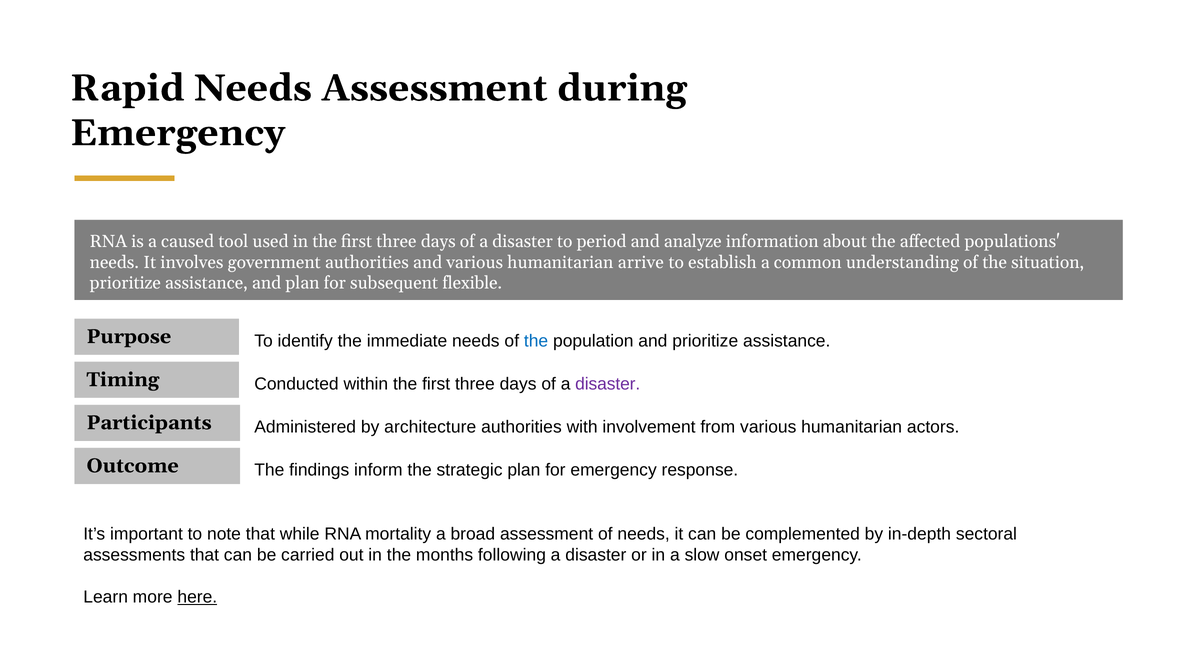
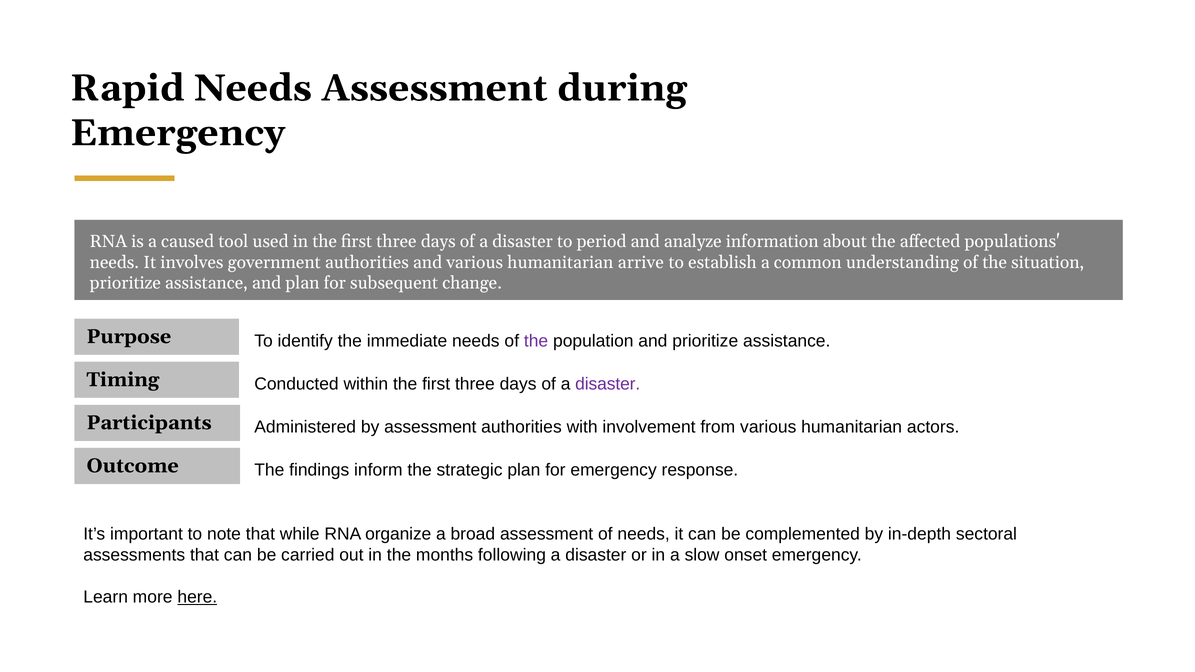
flexible: flexible -> change (472, 283)
the colour: blue -> purple (536, 341)
by architecture: architecture -> assessment (430, 427)
mortality: mortality -> organize (398, 534)
